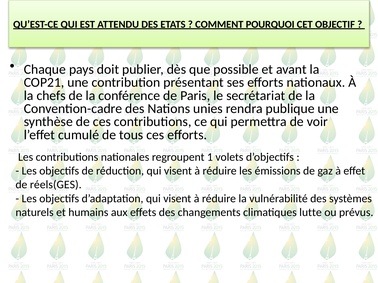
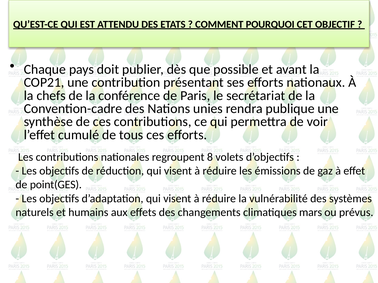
1: 1 -> 8 (210, 157)
réels(GES: réels(GES -> point(GES (56, 185)
lutte: lutte -> mars (311, 213)
